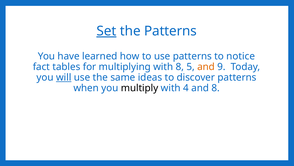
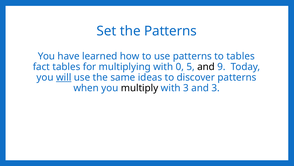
Set underline: present -> none (106, 31)
to notice: notice -> tables (241, 56)
with 8: 8 -> 0 (180, 67)
and colour: orange -> black (206, 67)
with 4: 4 -> 3 (186, 88)
and 8: 8 -> 3 (216, 88)
